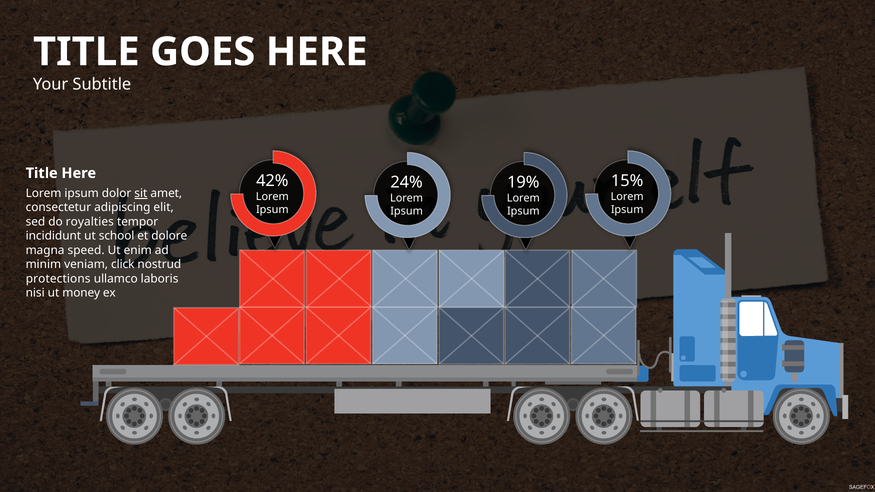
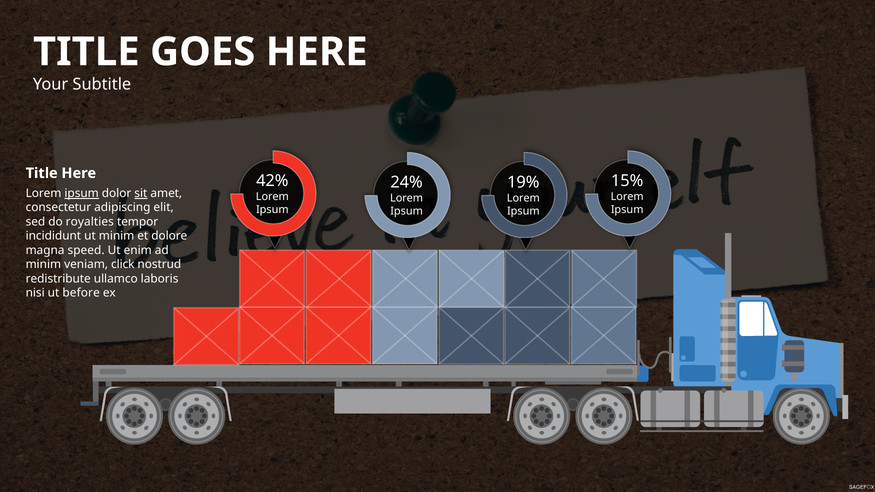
ipsum underline: none -> present (82, 193)
ut school: school -> minim (117, 236)
protections: protections -> redistribute (58, 279)
money: money -> before (81, 293)
